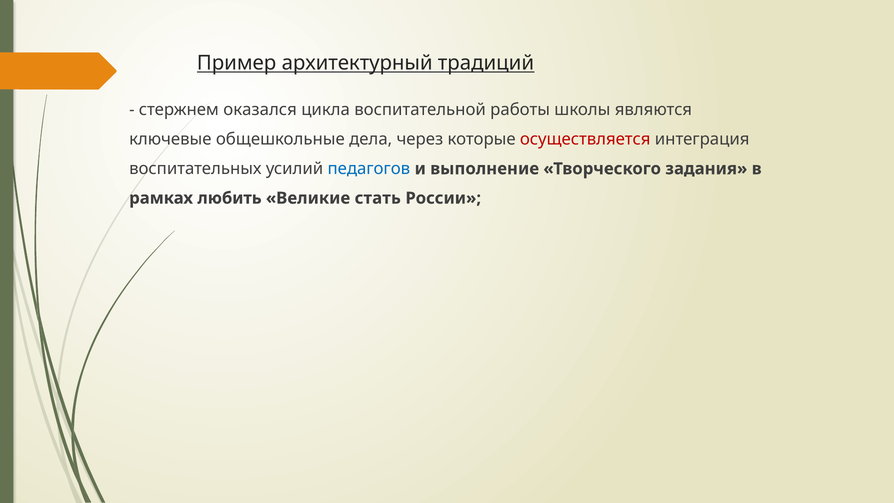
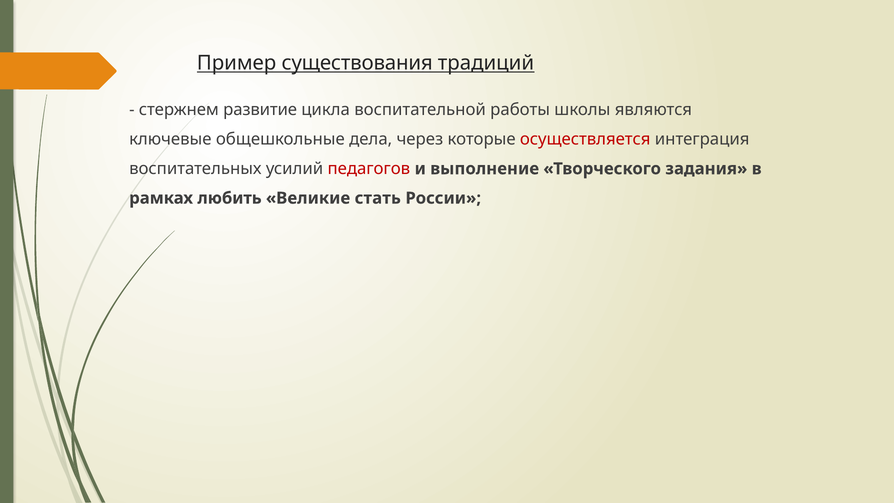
архитектурный: архитектурный -> существования (357, 63)
оказался: оказался -> развитие (260, 110)
педагогов colour: blue -> red (369, 169)
